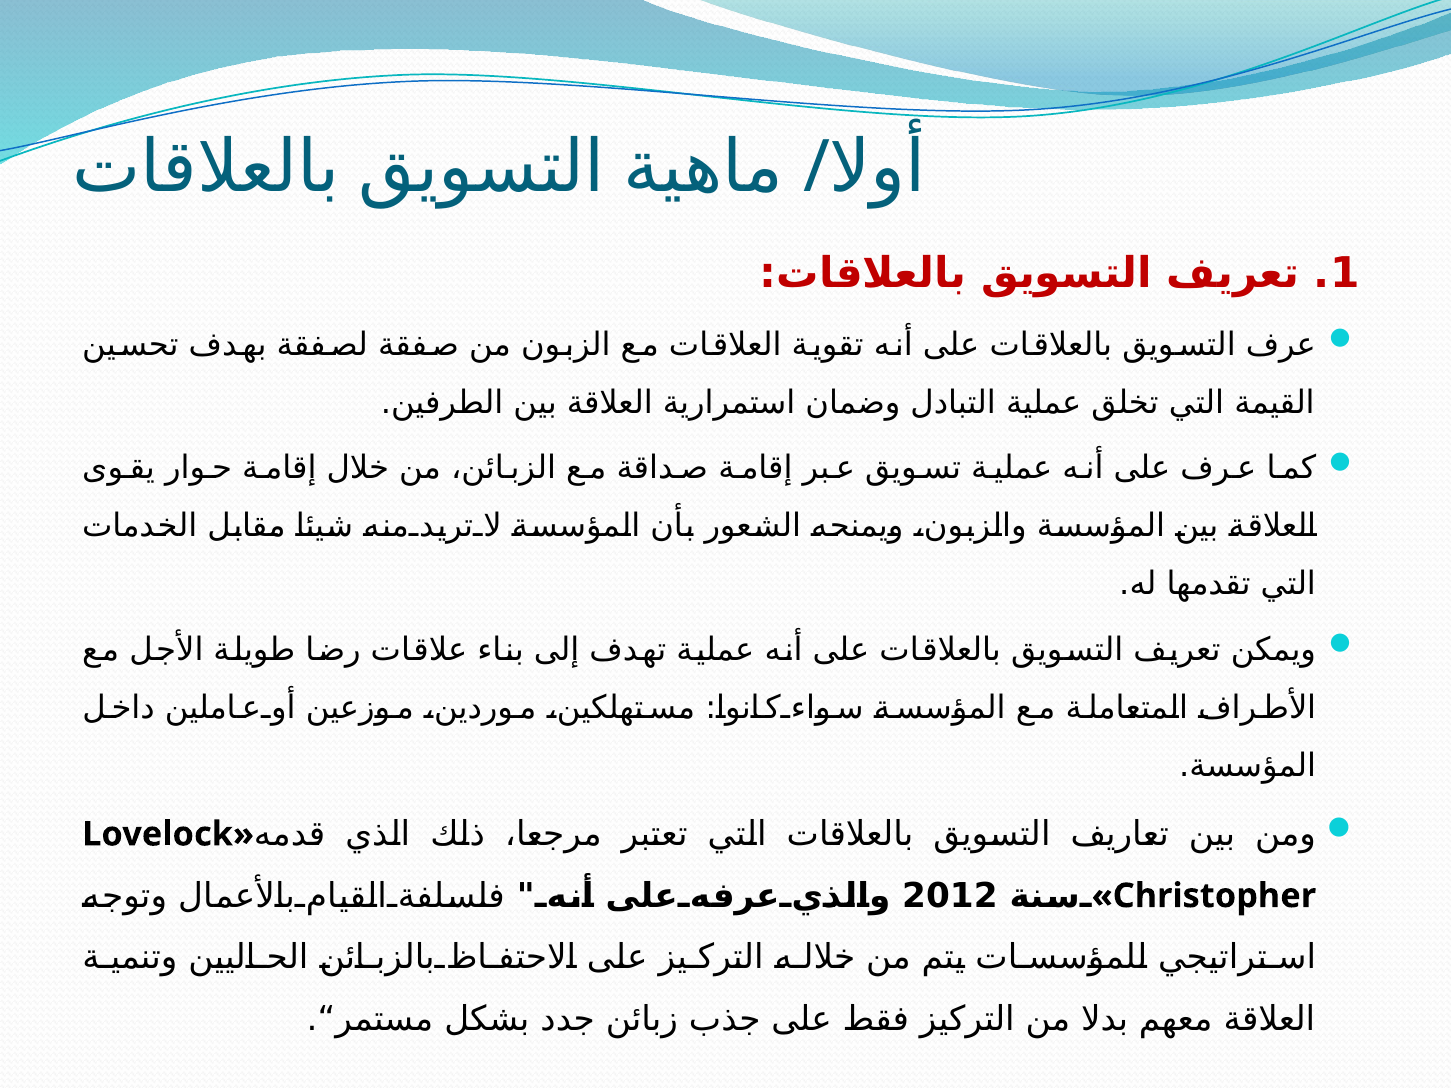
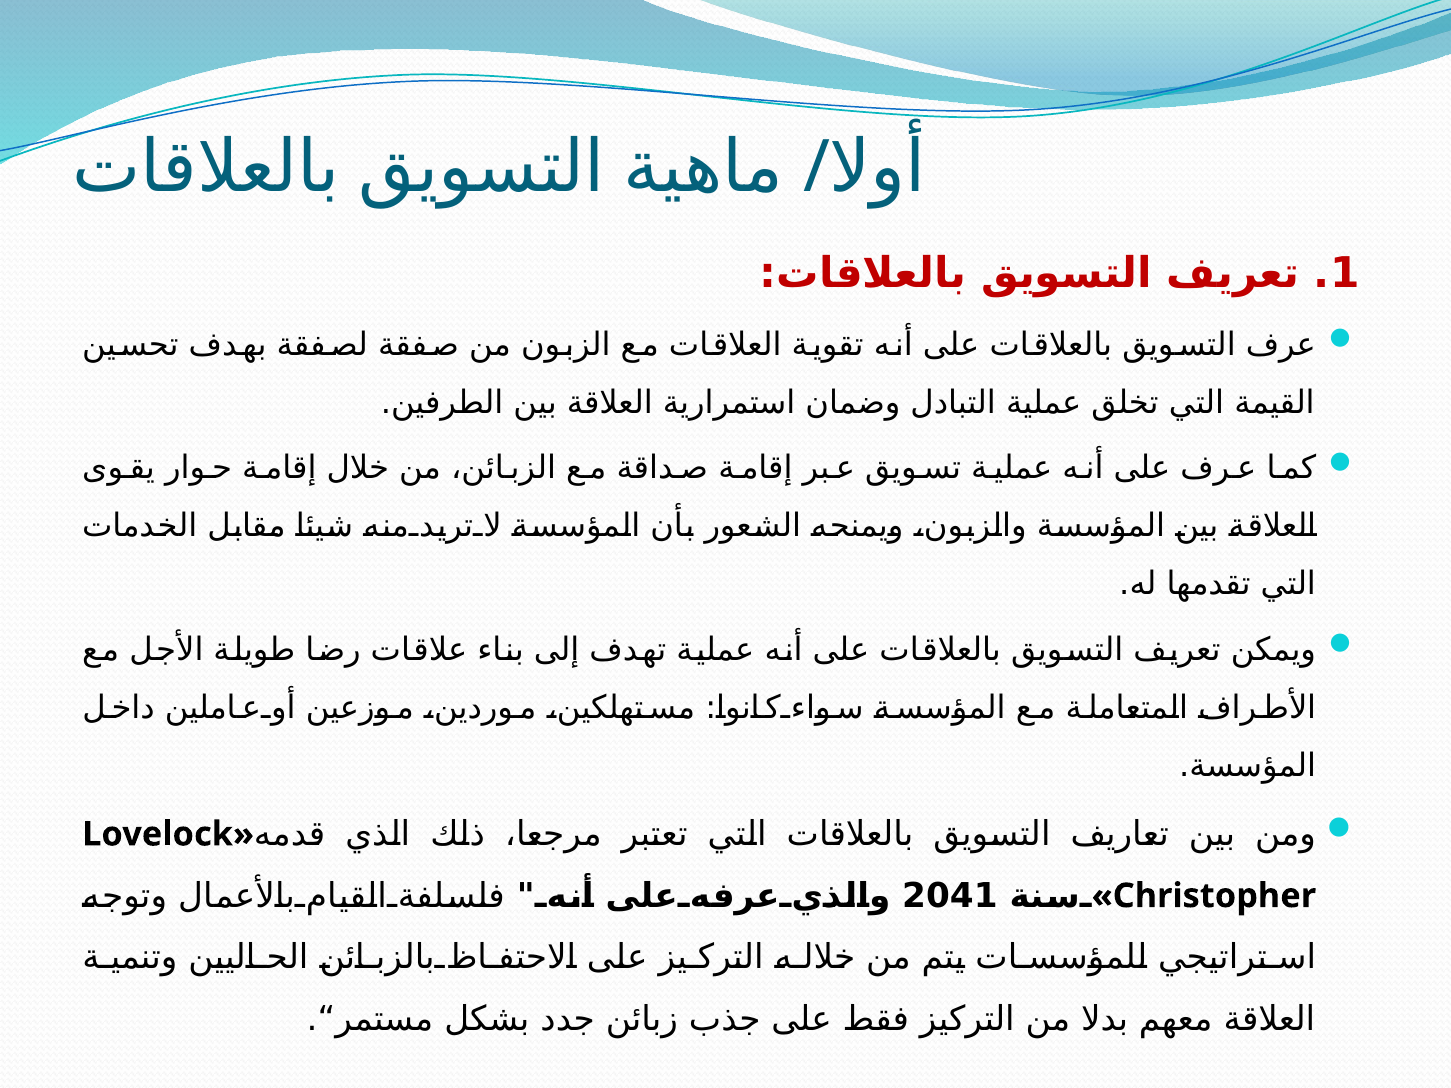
2012: 2012 -> 2041 (950, 896)
